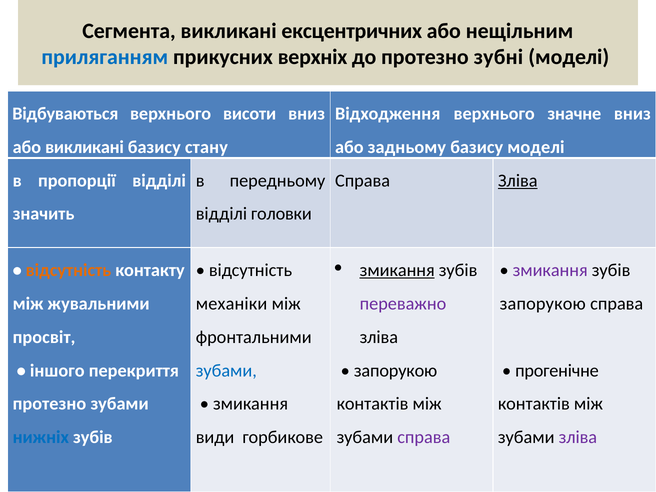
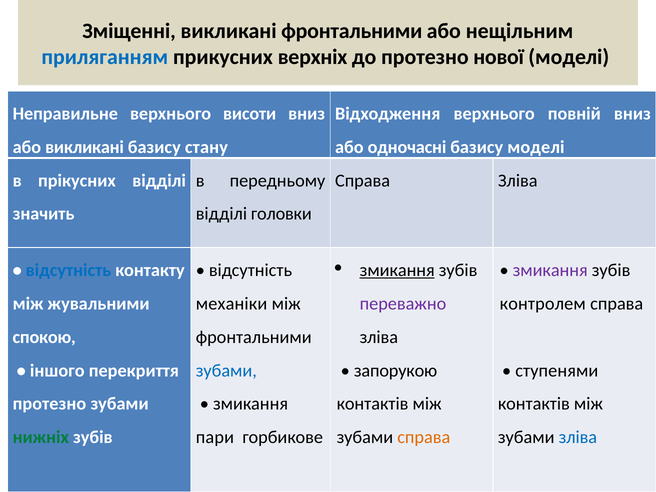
Сегмента: Сегмента -> Зміщенні (129, 31)
викликані ексцентричних: ексцентричних -> фронтальними (352, 31)
зубні: зубні -> нової (499, 57)
Відбуваються: Відбуваються -> Неправильне (65, 114)
значне: значне -> повній (574, 114)
задньому: задньому -> одночасні (407, 147)
пропорції: пропорції -> прікусних (77, 181)
Зліва underline: present -> none (518, 181)
відсутність colour: orange -> blue (68, 270)
запорукою: запорукою -> контролем (543, 304)
просвіт: просвіт -> спокою (44, 337)
прогенічне: прогенічне -> ступенями (557, 371)
нижніх colour: blue -> green (41, 437)
види: види -> пари (215, 437)
справа colour: purple -> orange (424, 437)
зліва colour: purple -> blue (578, 437)
